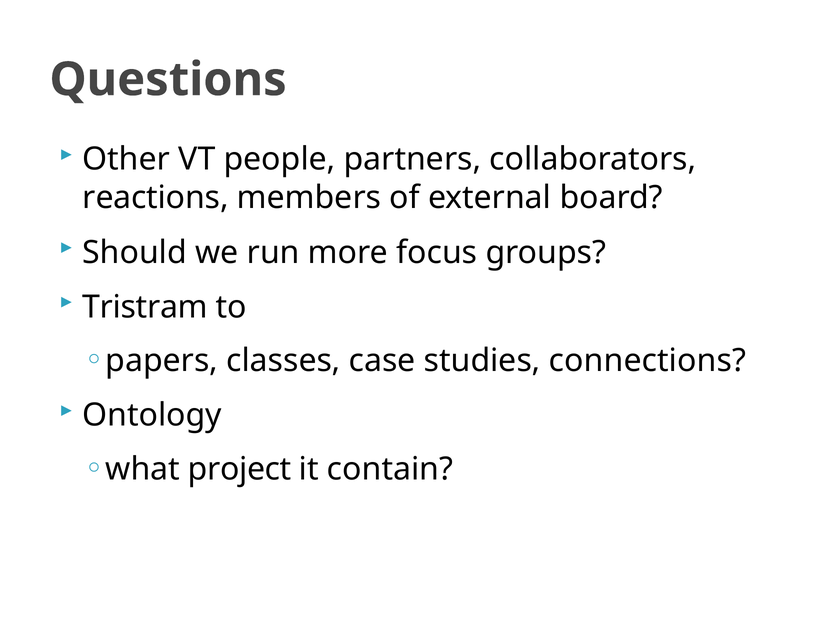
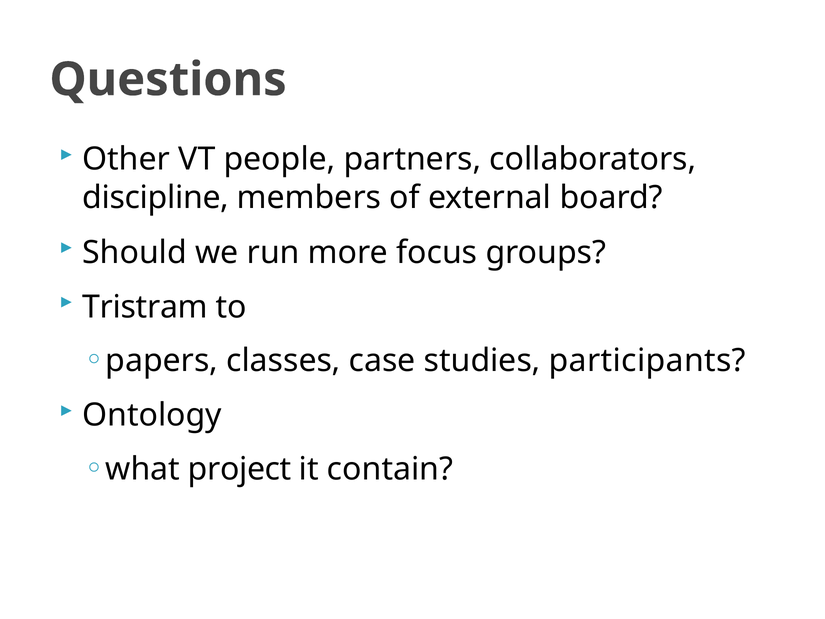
reactions: reactions -> discipline (156, 198)
connections: connections -> participants (647, 361)
